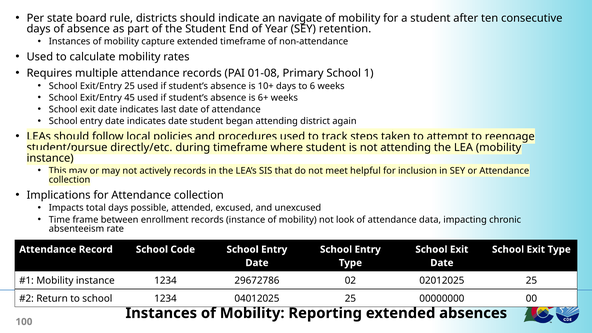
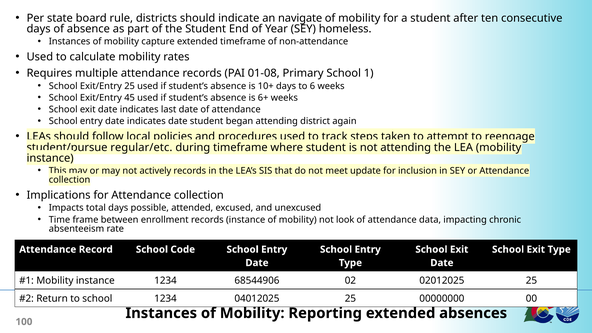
retention: retention -> homeless (345, 29)
directly/etc: directly/etc -> regular/etc (141, 147)
helpful: helpful -> update (365, 171)
29672786: 29672786 -> 68544906 (257, 281)
